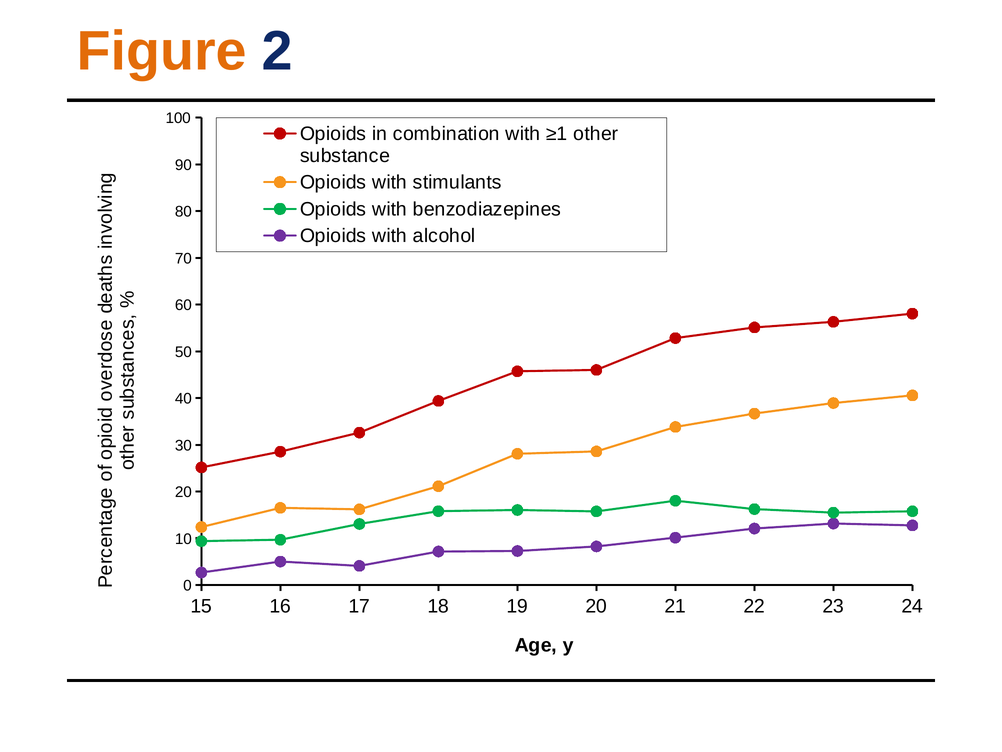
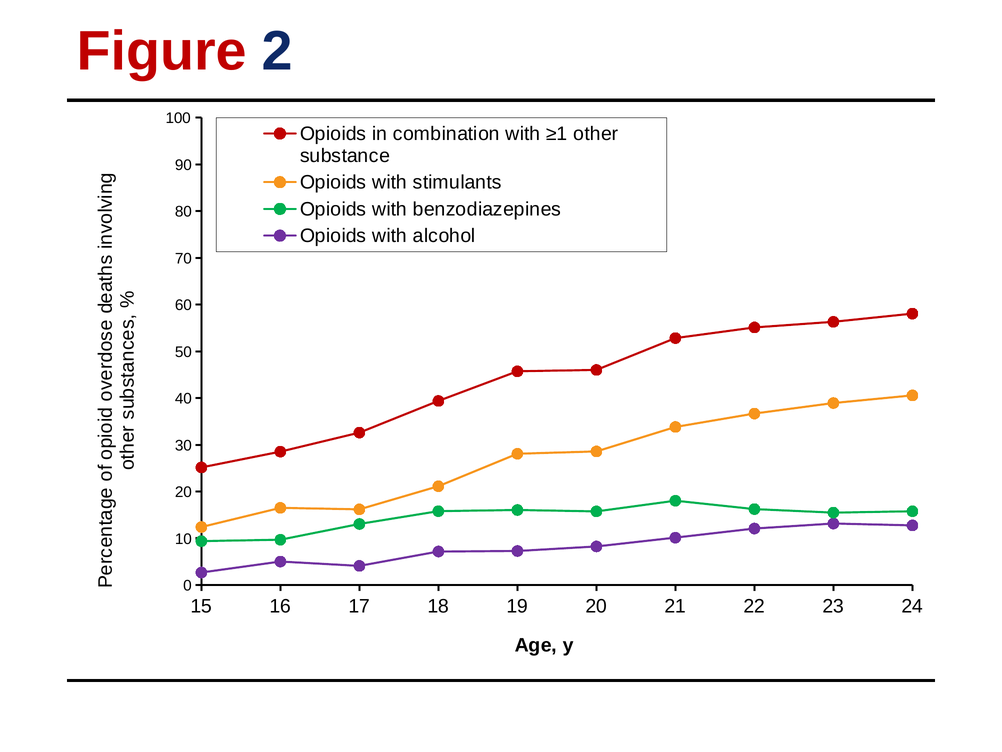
Figure colour: orange -> red (162, 51)
